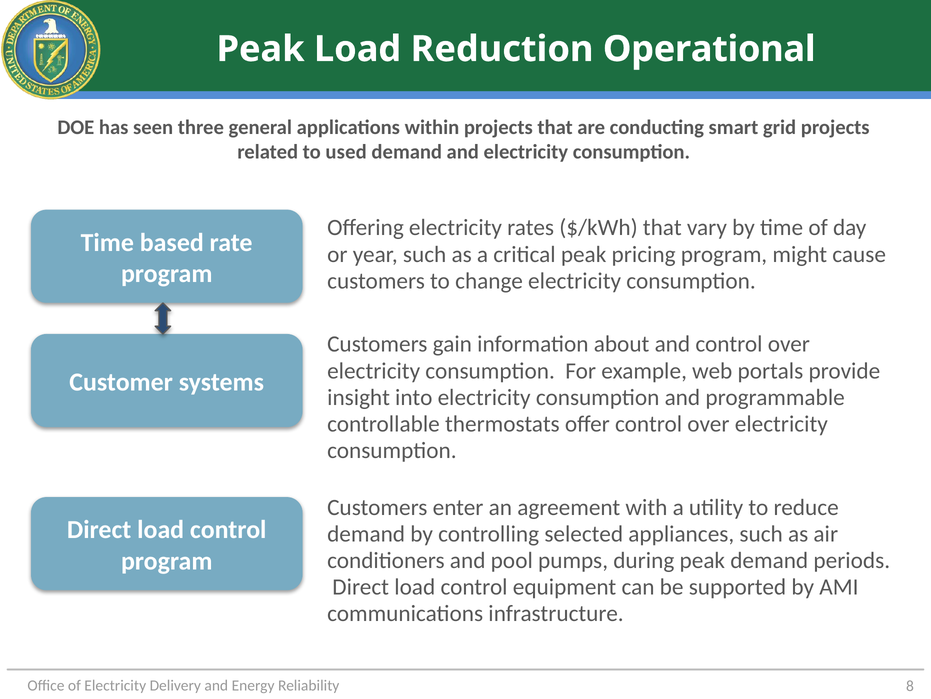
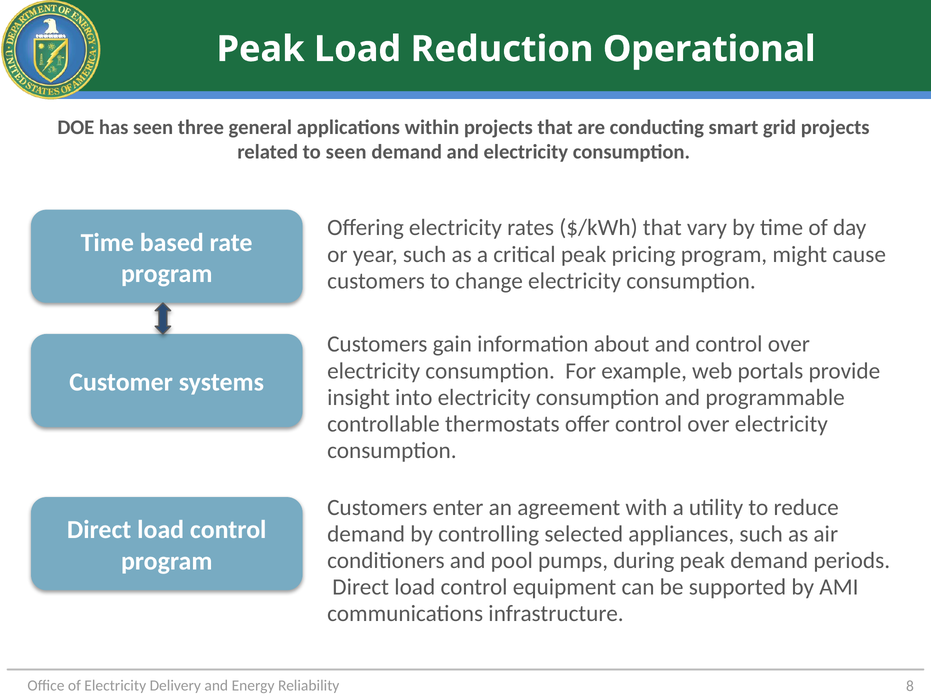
to used: used -> seen (346, 152)
